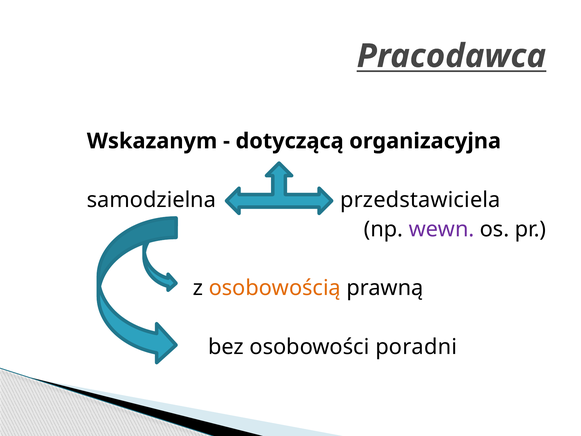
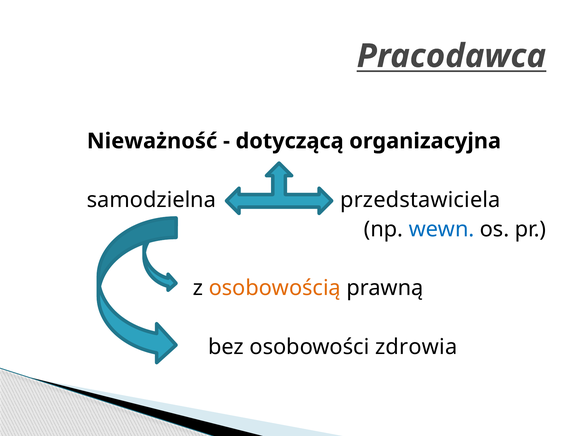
Wskazanym: Wskazanym -> Nieważność (152, 141)
wewn colour: purple -> blue (441, 229)
poradni: poradni -> zdrowia (416, 347)
